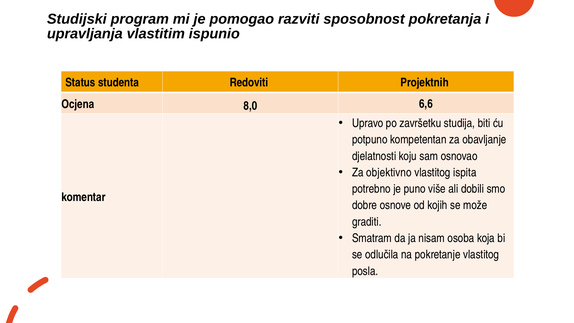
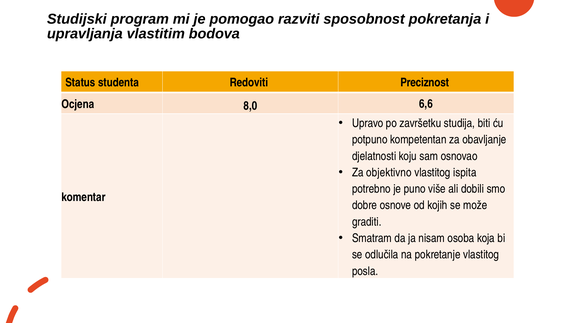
ispunio: ispunio -> bodova (214, 34)
Projektnih: Projektnih -> Preciznost (425, 83)
